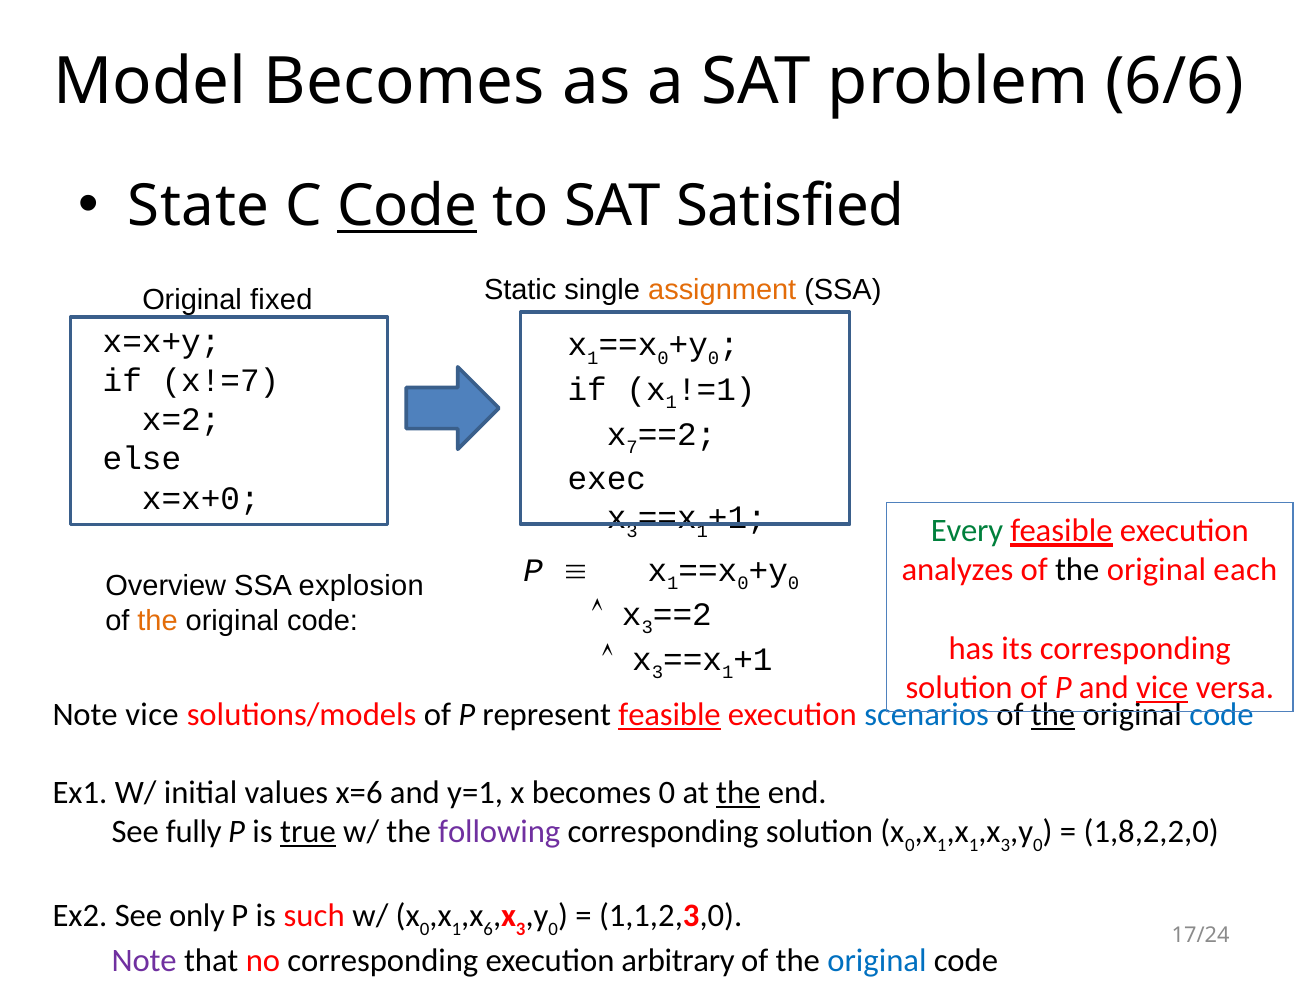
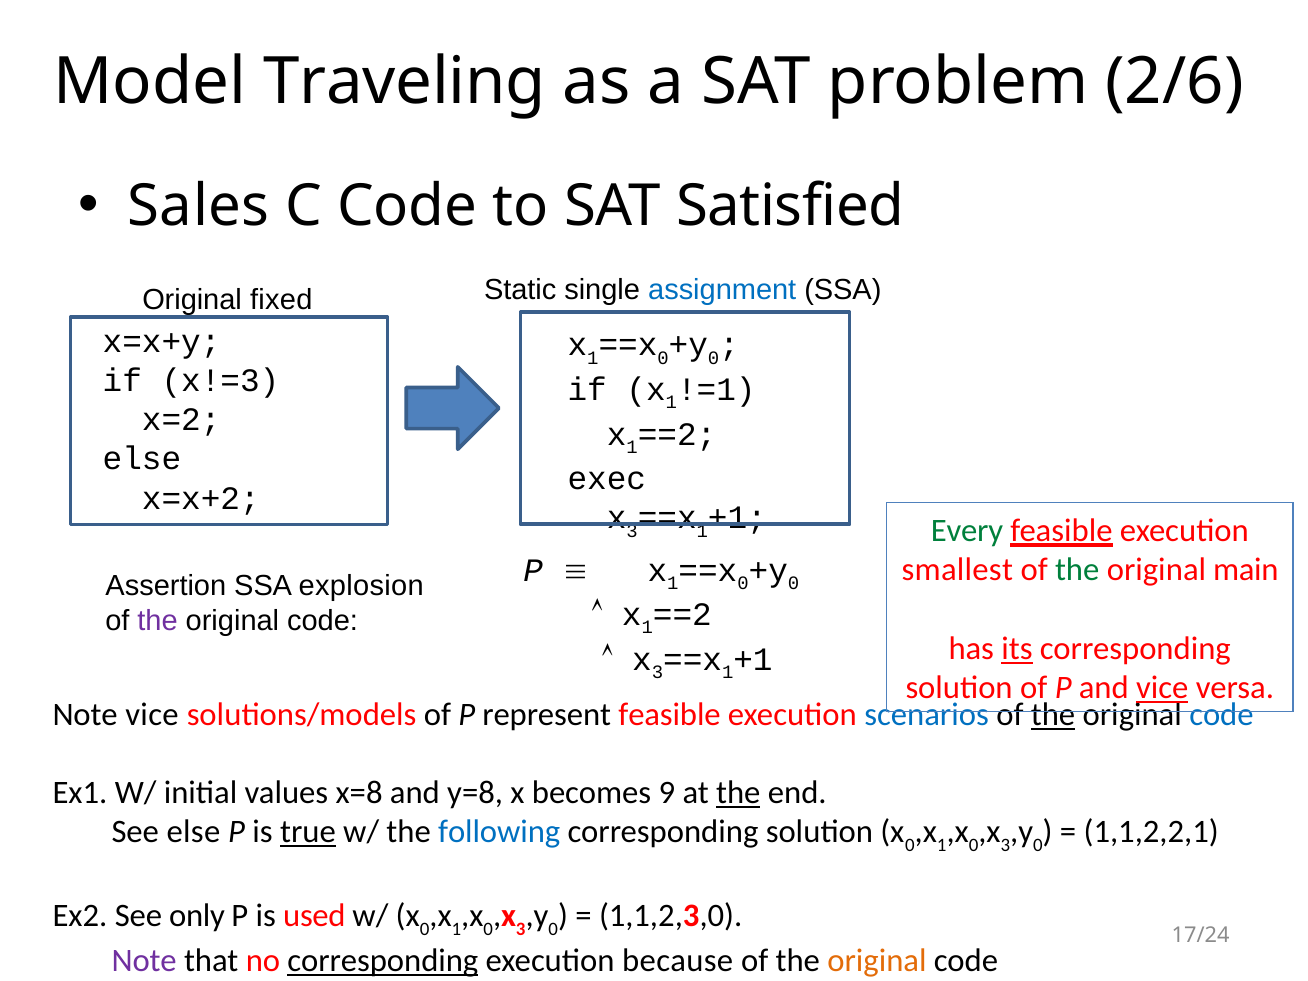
Model Becomes: Becomes -> Traveling (405, 82)
6/6: 6/6 -> 2/6 (1175, 82)
State: State -> Sales (199, 206)
Code underline: present -> none (407, 206)
assignment colour: orange -> blue (722, 290)
x!=7: x!=7 -> x!=3 (220, 381)
7: 7 -> 1 (632, 447)
x=x+0: x=x+0 -> x=x+2 (201, 498)
analyzes: analyzes -> smallest (957, 570)
the colour: black -> green (1077, 570)
each: each -> main (1246, 570)
Overview: Overview -> Assertion (166, 586)
3: 3 -> 1 (647, 628)
the colour: orange -> purple (158, 621)
its underline: none -> present (1017, 649)
feasible underline: present -> none (670, 714)
x=6: x=6 -> x=8 (359, 793)
y=1: y=1 -> y=8 (475, 793)
becomes 0: 0 -> 9 (667, 793)
See fully: fully -> else (193, 832)
following colour: purple -> blue (499, 832)
1: 1 -> 0 (974, 845)
1,8,2,2,0: 1,8,2,2,0 -> 1,1,2,2,1 (1151, 832)
such: such -> used (314, 916)
6: 6 -> 0 (488, 929)
corresponding underline: none -> present (383, 961)
arbitrary: arbitrary -> because (678, 961)
original colour: blue -> orange (877, 961)
